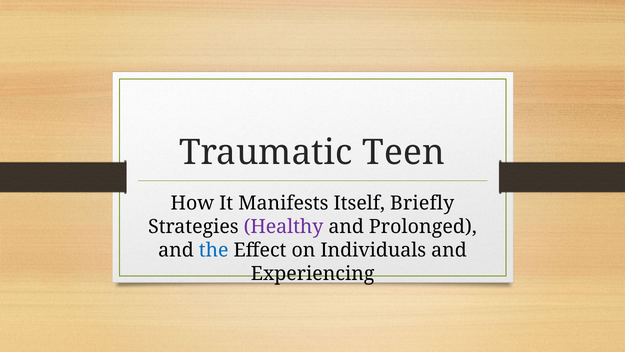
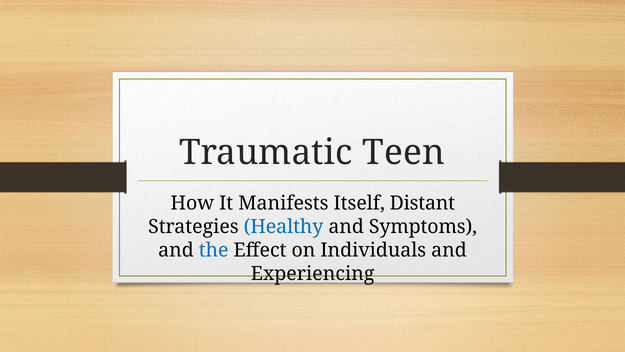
Briefly: Briefly -> Distant (422, 203)
Healthy colour: purple -> blue (284, 226)
Prolonged: Prolonged -> Symptoms (423, 226)
